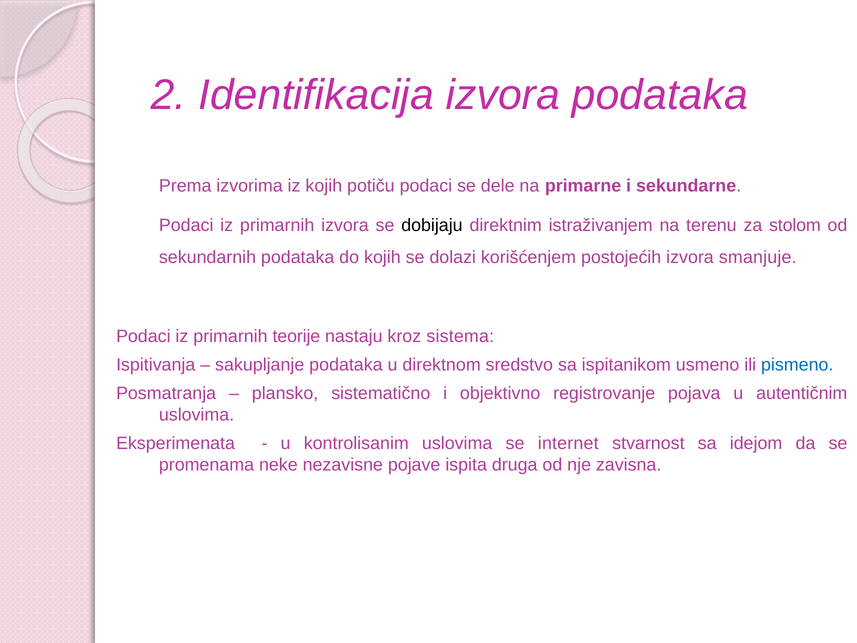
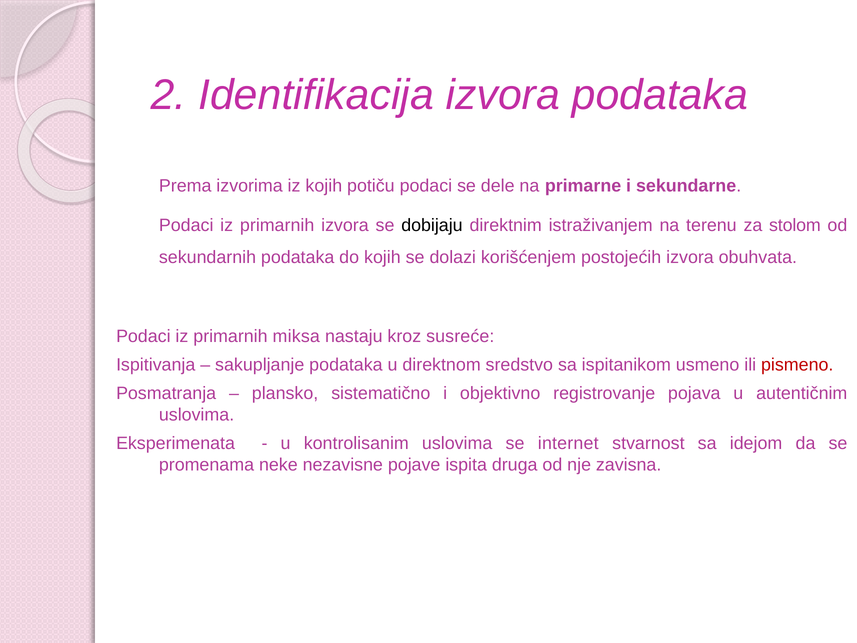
smanjuje: smanjuje -> obuhvata (758, 257)
teorije: teorije -> miksa (296, 336)
sistema: sistema -> susreće (460, 336)
pismeno colour: blue -> red (797, 365)
